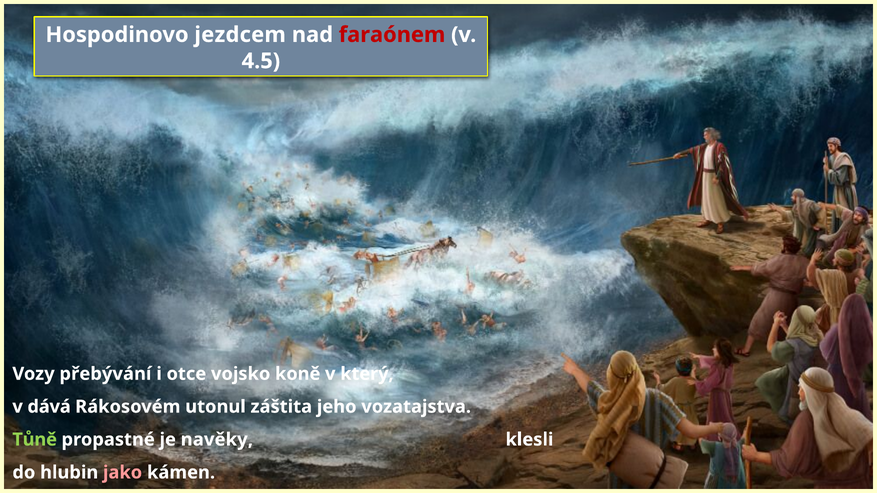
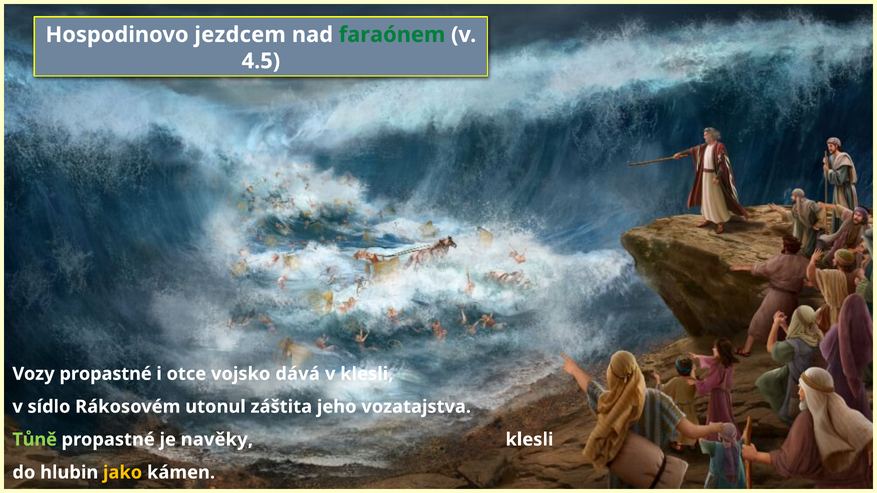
faraónem colour: red -> green (392, 35)
Vozy přebývání: přebývání -> propastné (106, 374)
koně: koně -> dává (298, 374)
v který: který -> klesli (367, 374)
dává: dává -> sídlo (49, 407)
jako colour: pink -> yellow (123, 473)
